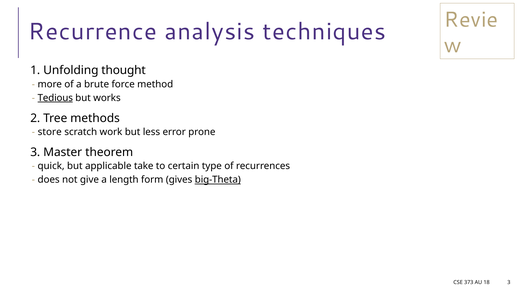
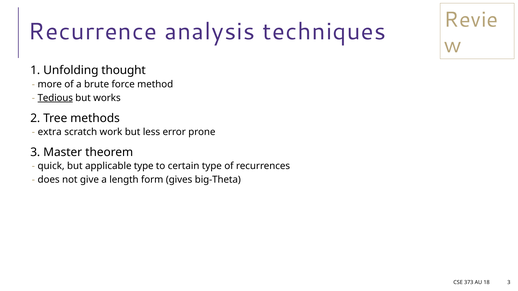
store: store -> extra (50, 132)
applicable take: take -> type (144, 166)
big-Theta underline: present -> none (218, 180)
